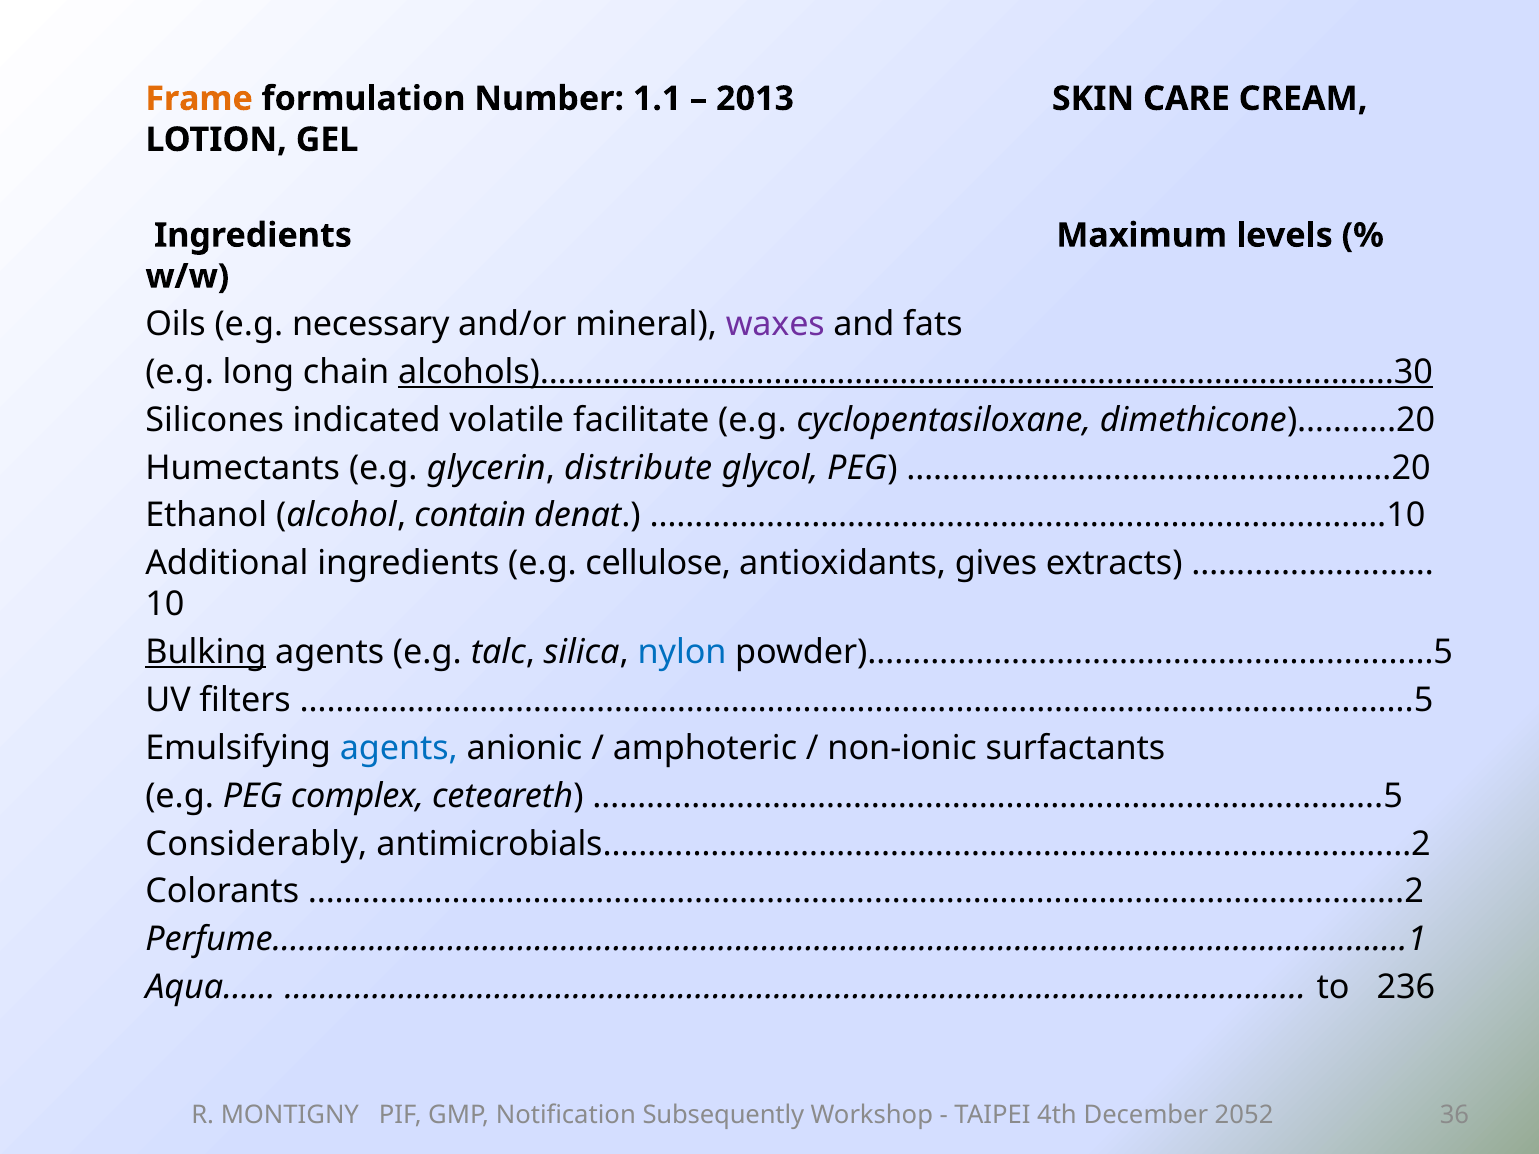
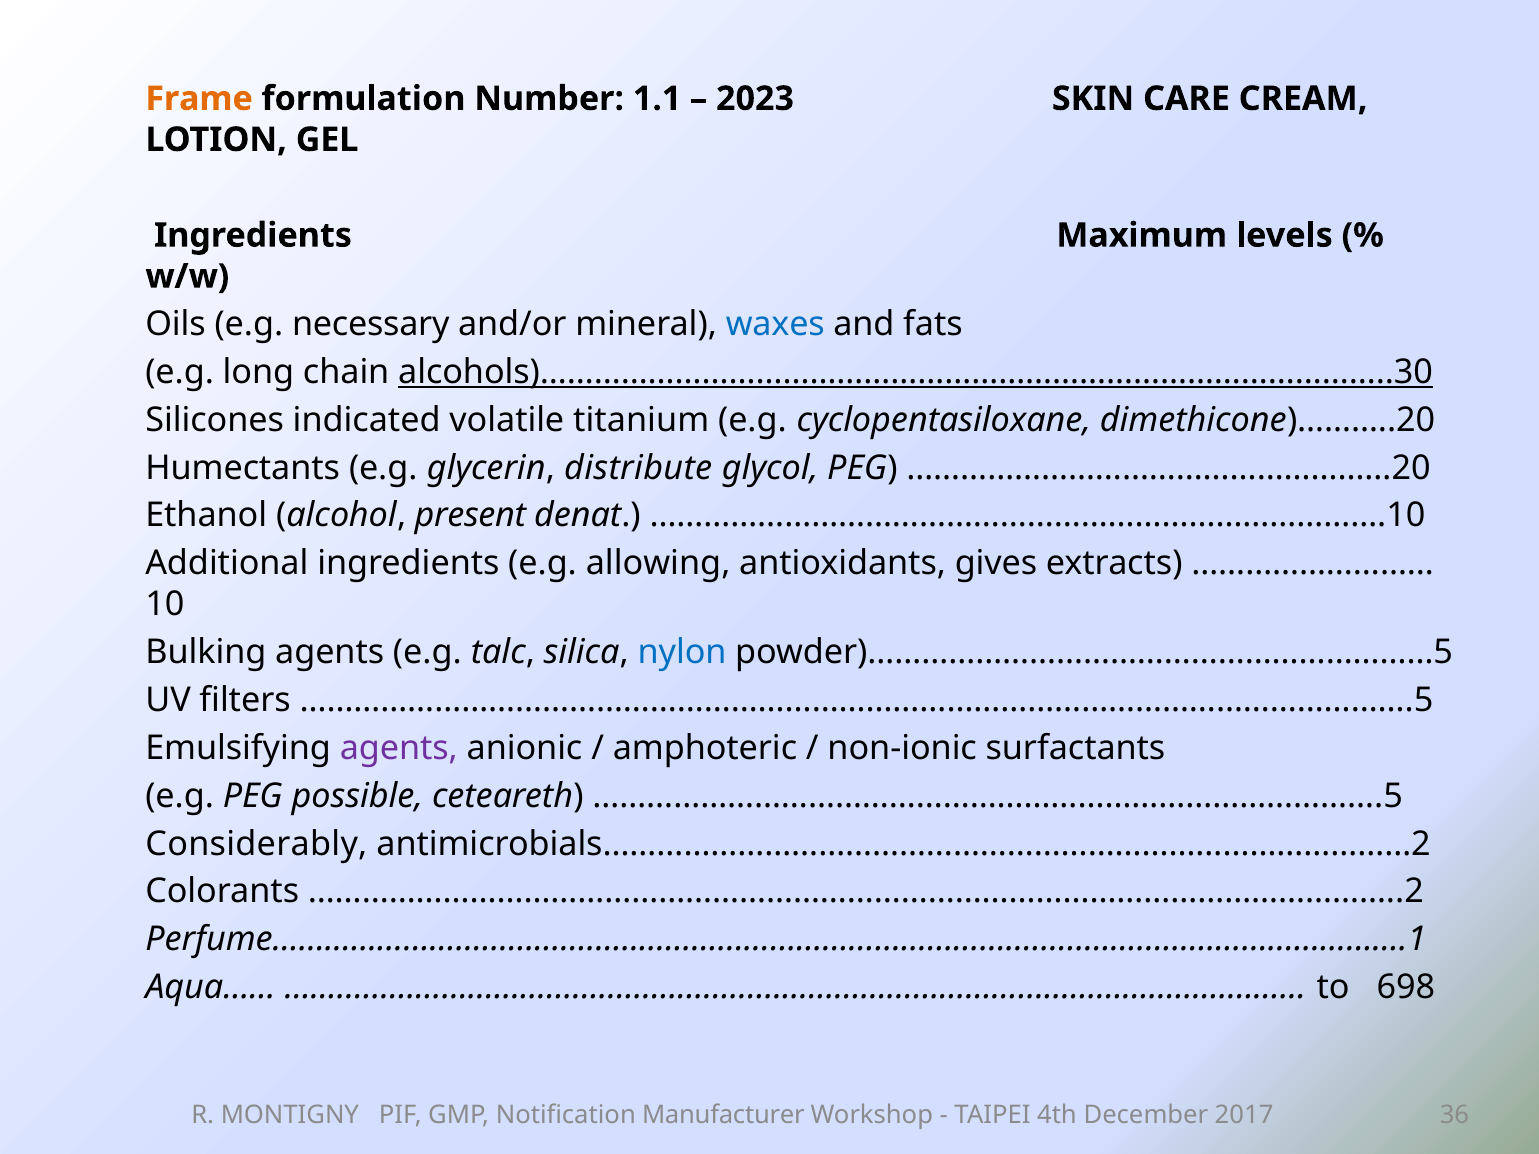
2013: 2013 -> 2023 (755, 99)
waxes colour: purple -> blue (775, 324)
facilitate: facilitate -> titanium (641, 420)
contain: contain -> present (470, 516)
cellulose: cellulose -> allowing (658, 564)
Bulking underline: present -> none (206, 653)
agents colour: blue -> purple (399, 748)
complex: complex -> possible (357, 796)
236: 236 -> 698 (1406, 988)
Subsequently: Subsequently -> Manufacturer (723, 1116)
2052: 2052 -> 2017 (1244, 1116)
